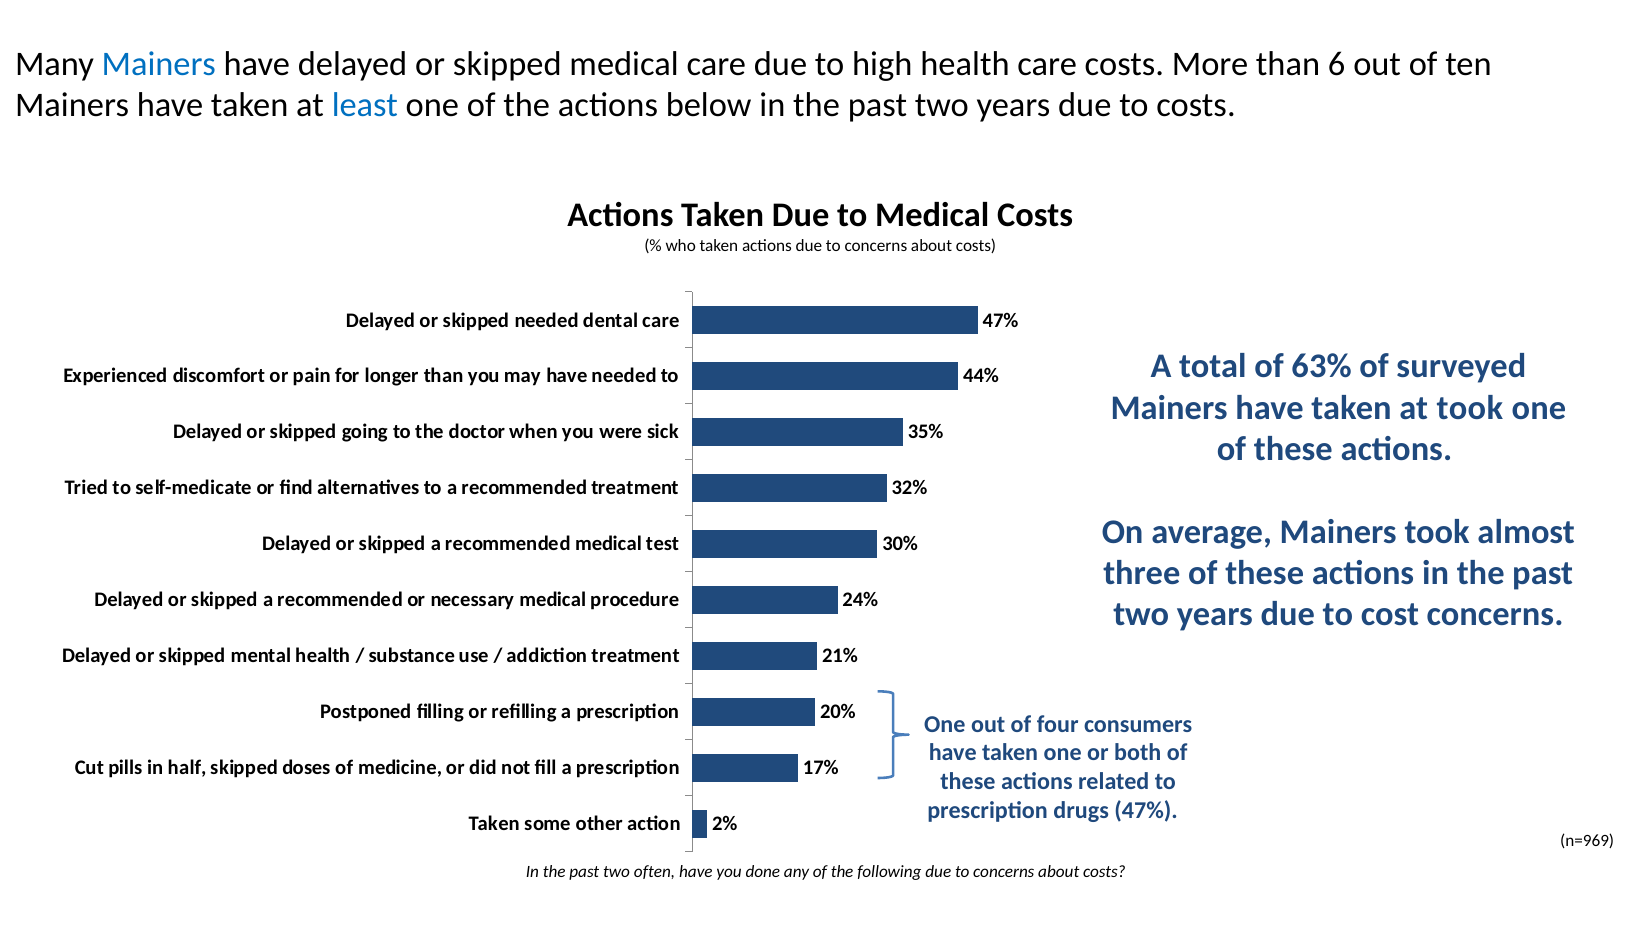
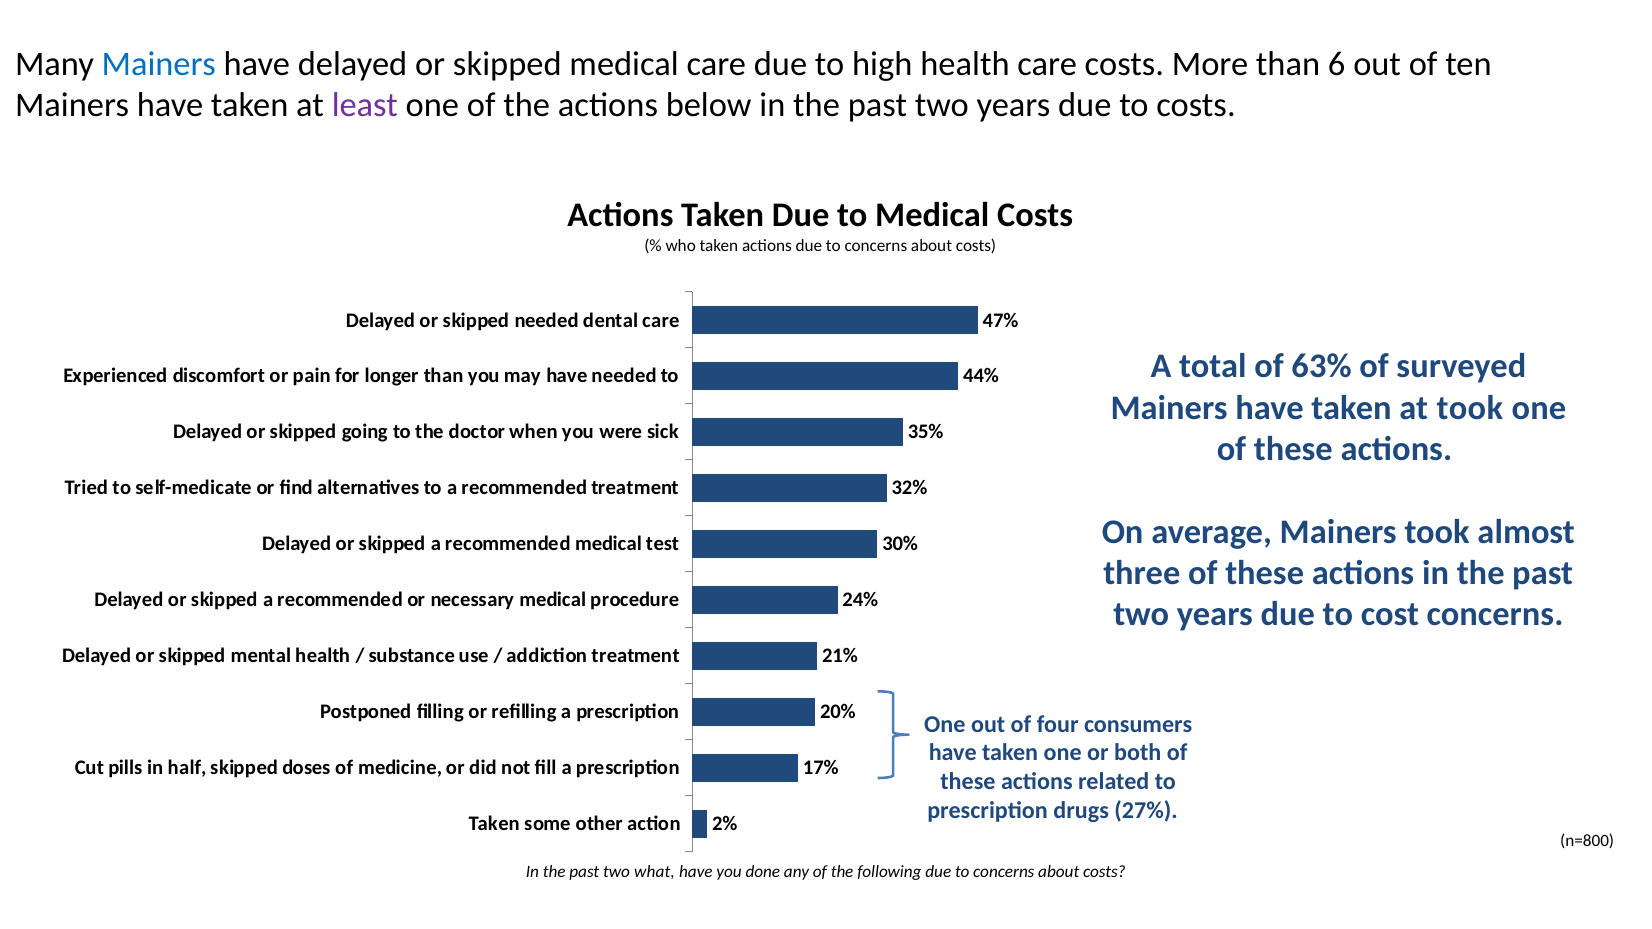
least colour: blue -> purple (365, 105)
drugs 47%: 47% -> 27% (1146, 811)
n=969: n=969 -> n=800 (1587, 841)
often: often -> what (655, 872)
